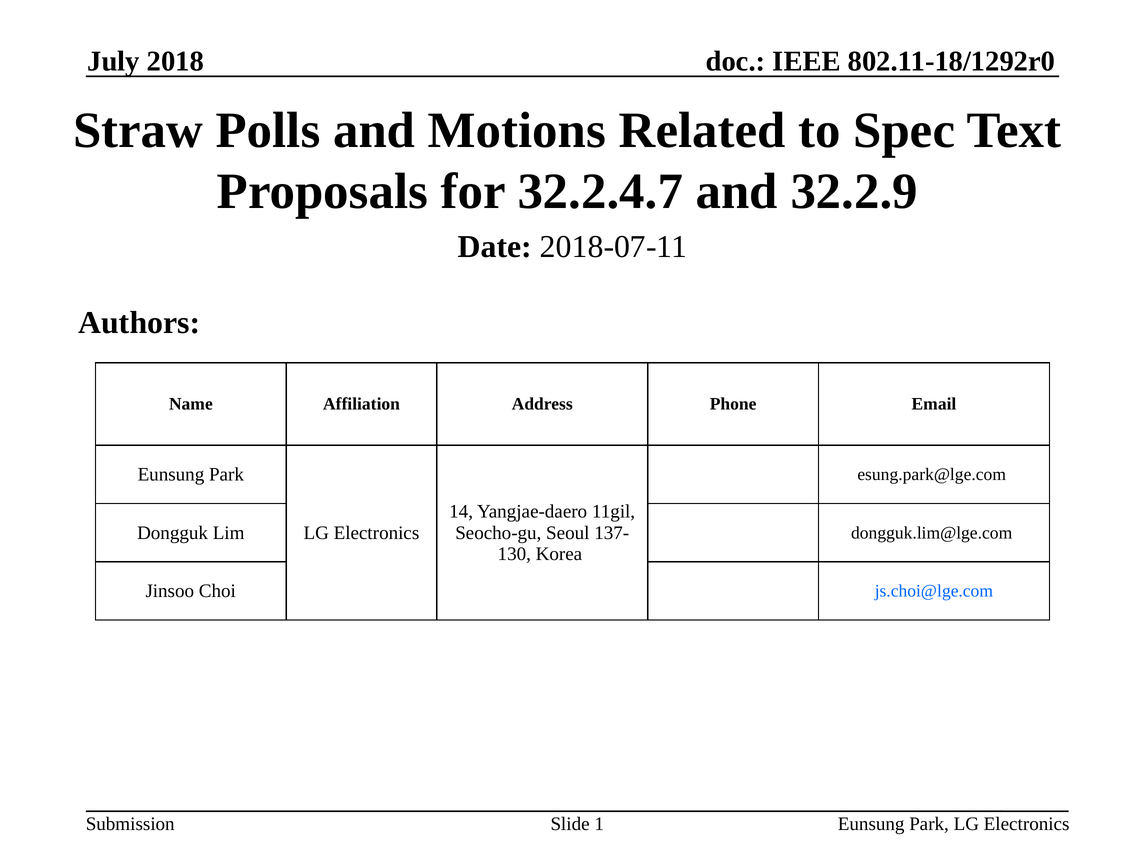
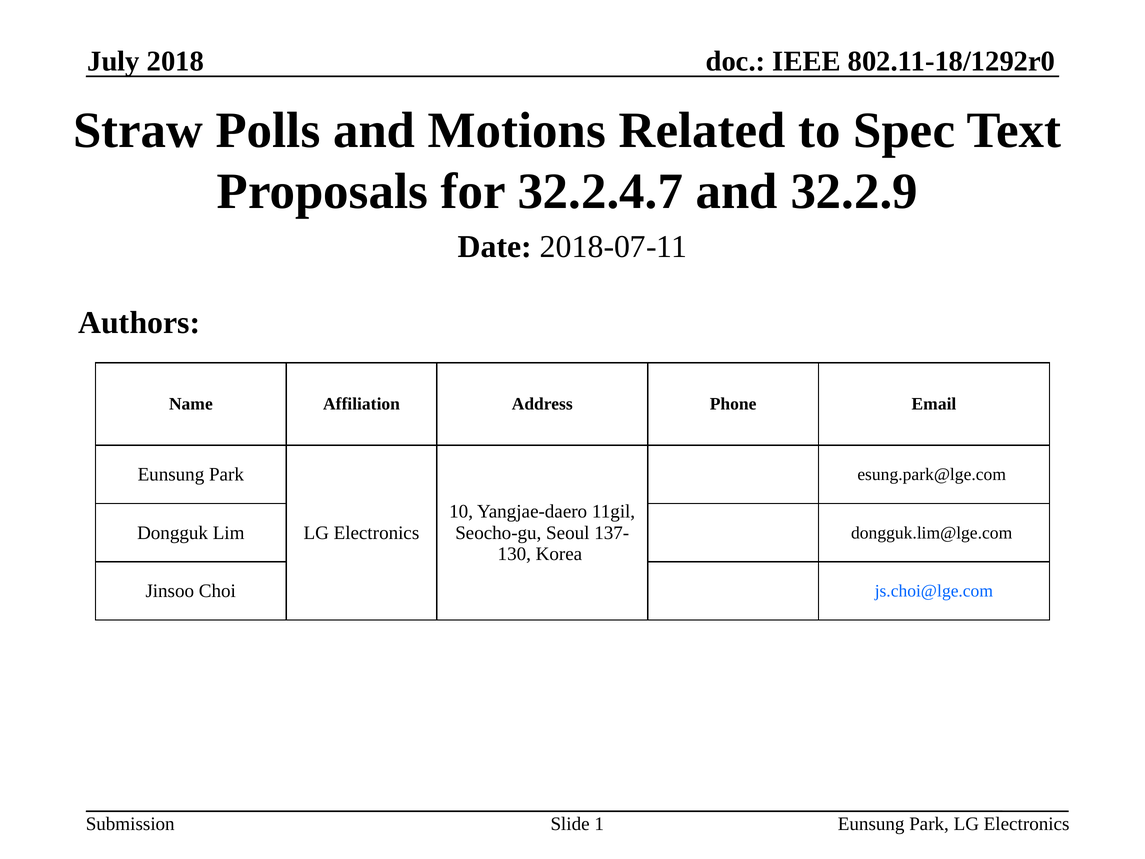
14: 14 -> 10 (461, 511)
